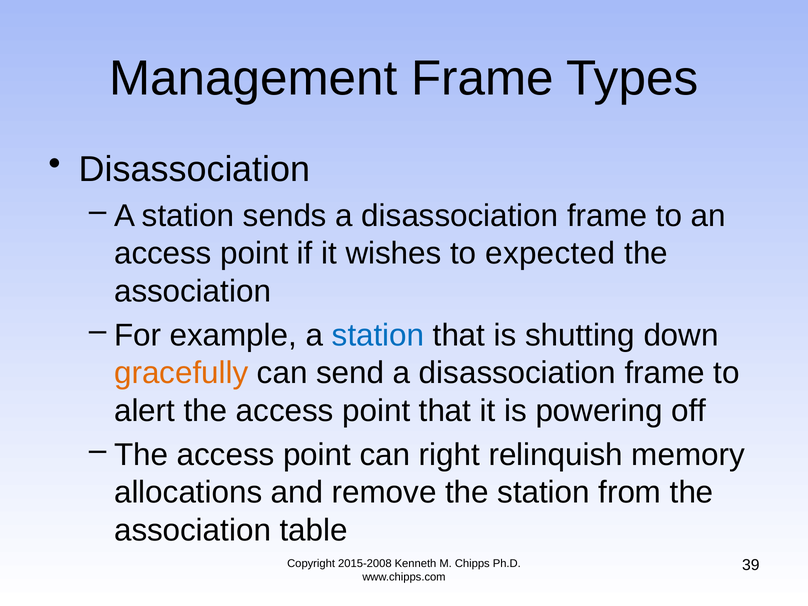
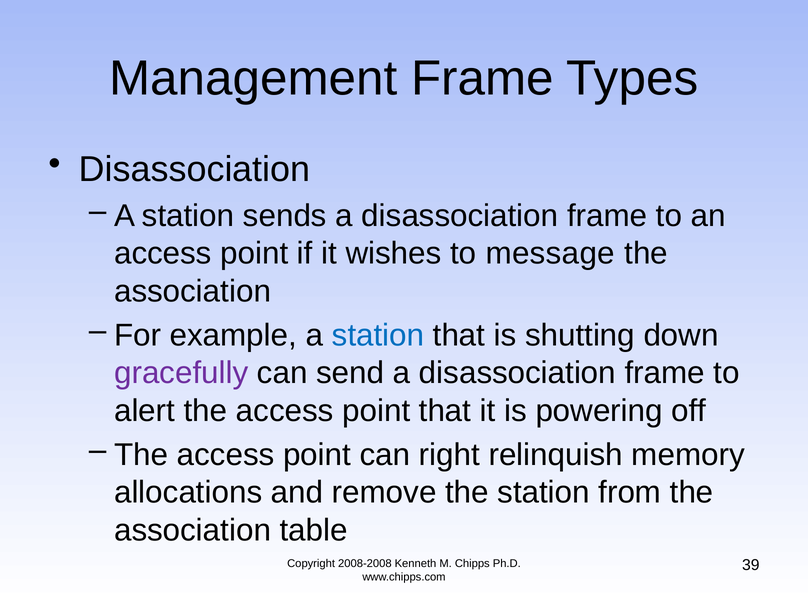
expected: expected -> message (550, 254)
gracefully colour: orange -> purple (181, 373)
2015-2008: 2015-2008 -> 2008-2008 (365, 563)
